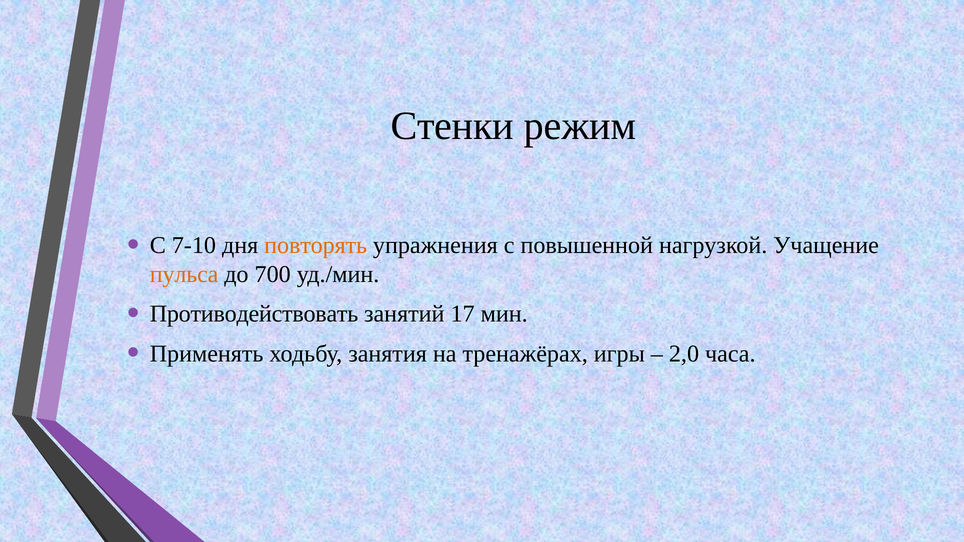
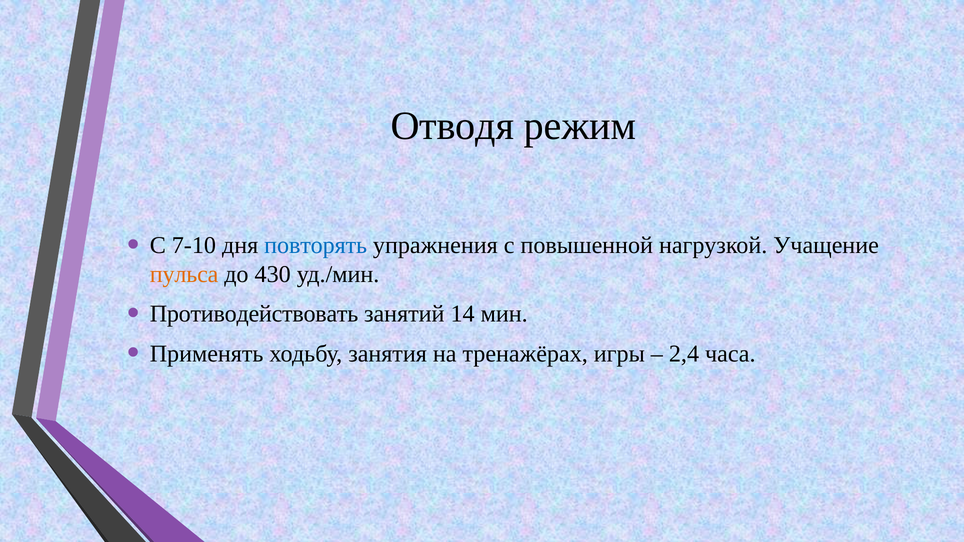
Стенки: Стенки -> Отводя (452, 126)
повторять colour: orange -> blue (316, 245)
700: 700 -> 430 (273, 274)
17: 17 -> 14 (463, 314)
2,0: 2,0 -> 2,4 (684, 354)
